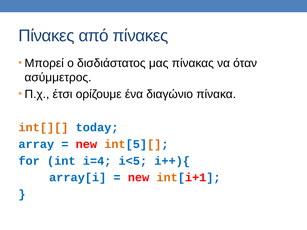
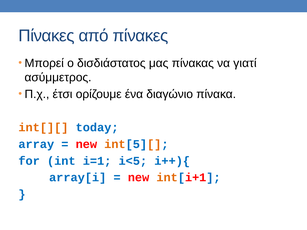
όταν: όταν -> γιατί (245, 63)
i=4: i=4 -> i=1 (97, 161)
